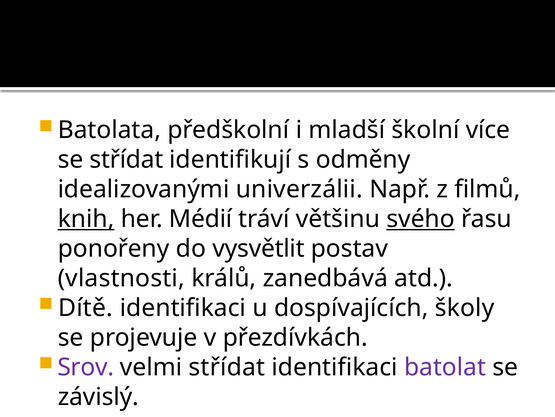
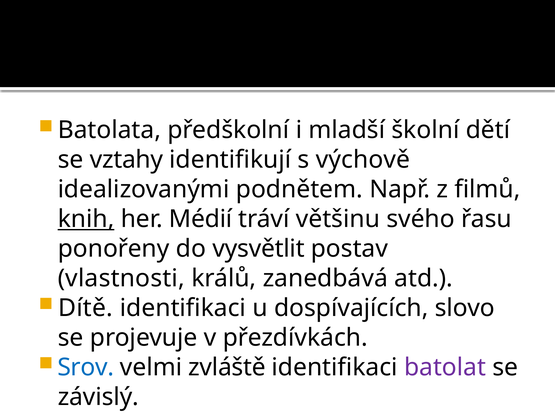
více: více -> dětí (488, 130)
se střídat: střídat -> vztahy (126, 159)
odměny: odměny -> výchově (363, 159)
univerzálii: univerzálii -> podnětem (299, 189)
svého underline: present -> none (421, 219)
školy: školy -> slovo (465, 307)
Srov colour: purple -> blue (86, 367)
velmi střídat: střídat -> zvláště (227, 367)
